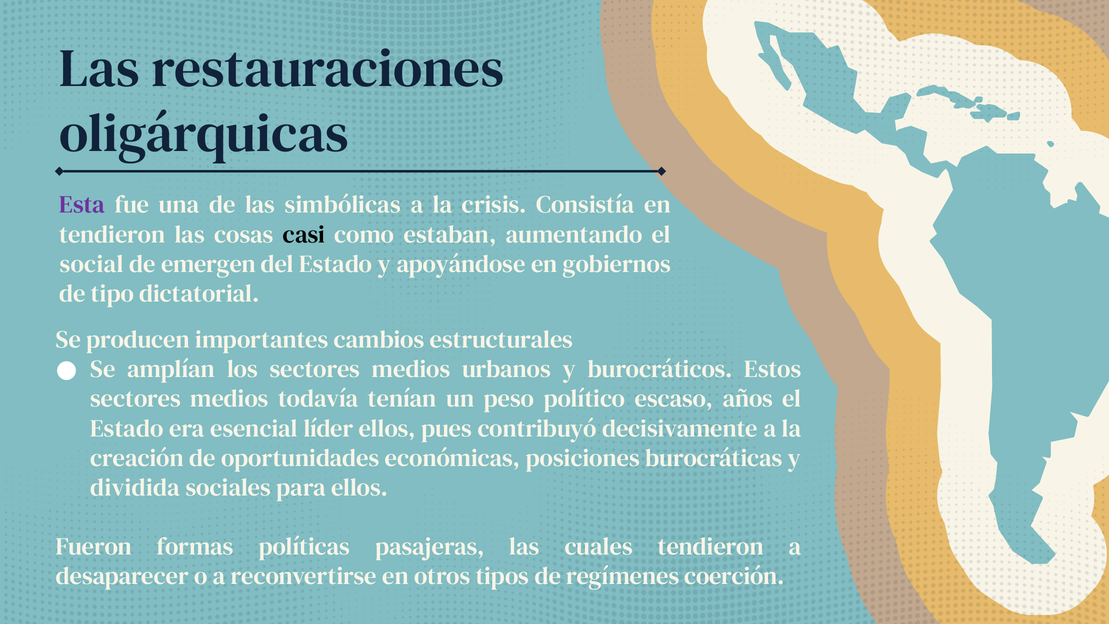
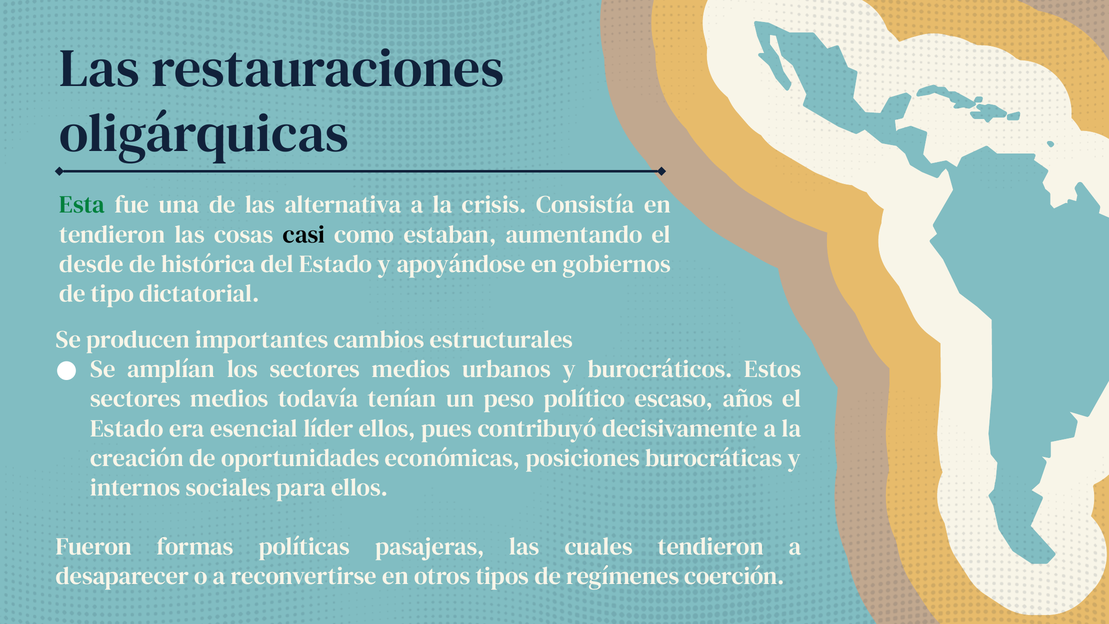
Esta colour: purple -> green (82, 205)
simbólicas: simbólicas -> alternativa (343, 205)
social: social -> desde (92, 264)
emergen: emergen -> histórica (209, 264)
dividida: dividida -> internos (135, 487)
